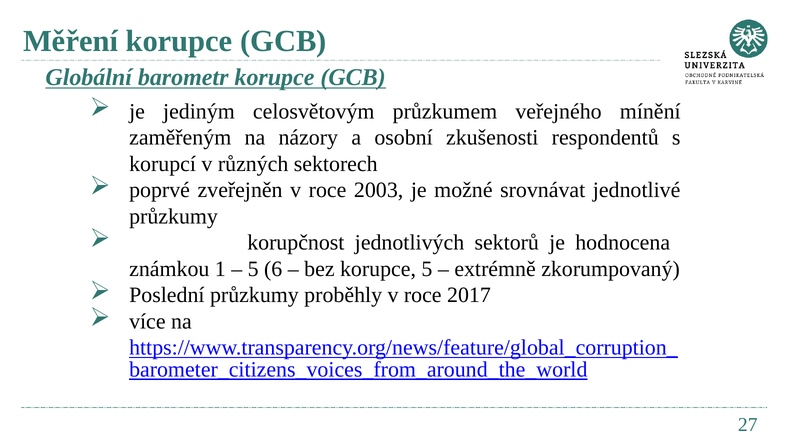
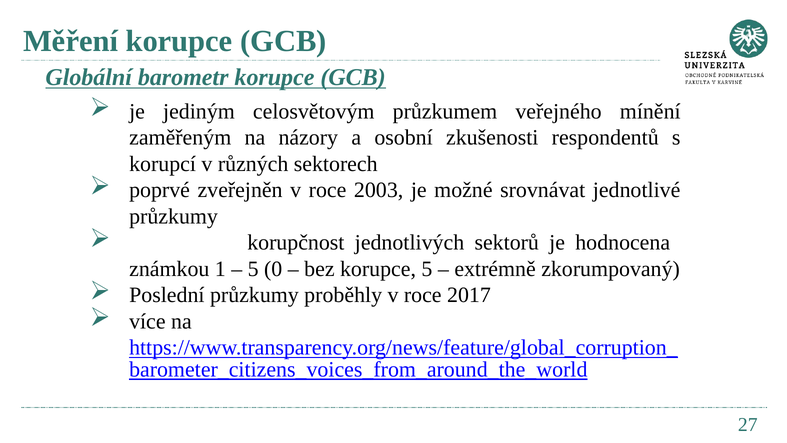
6: 6 -> 0 (273, 269)
